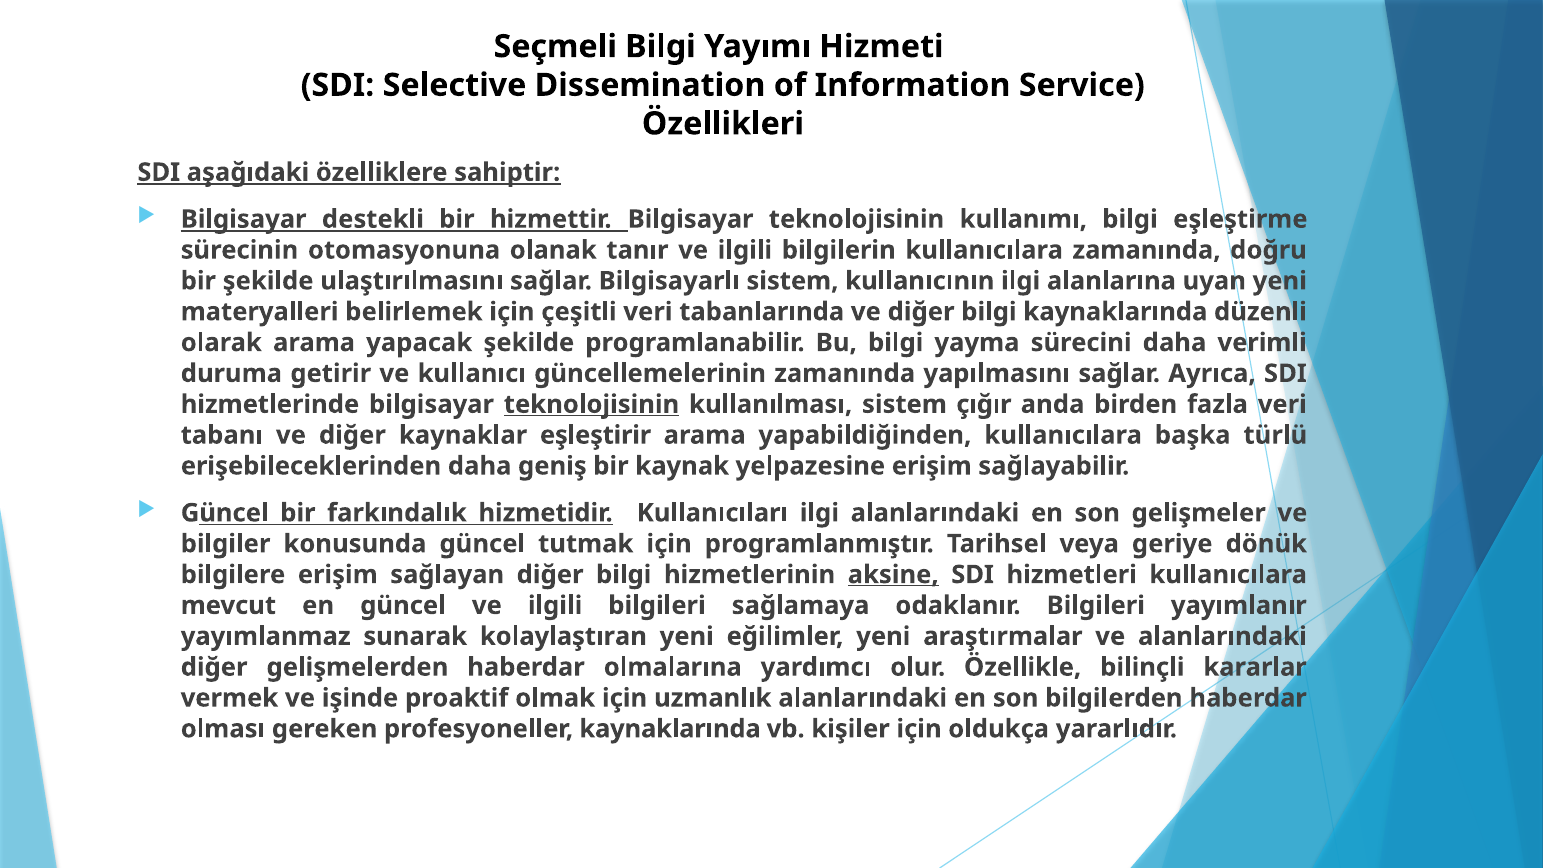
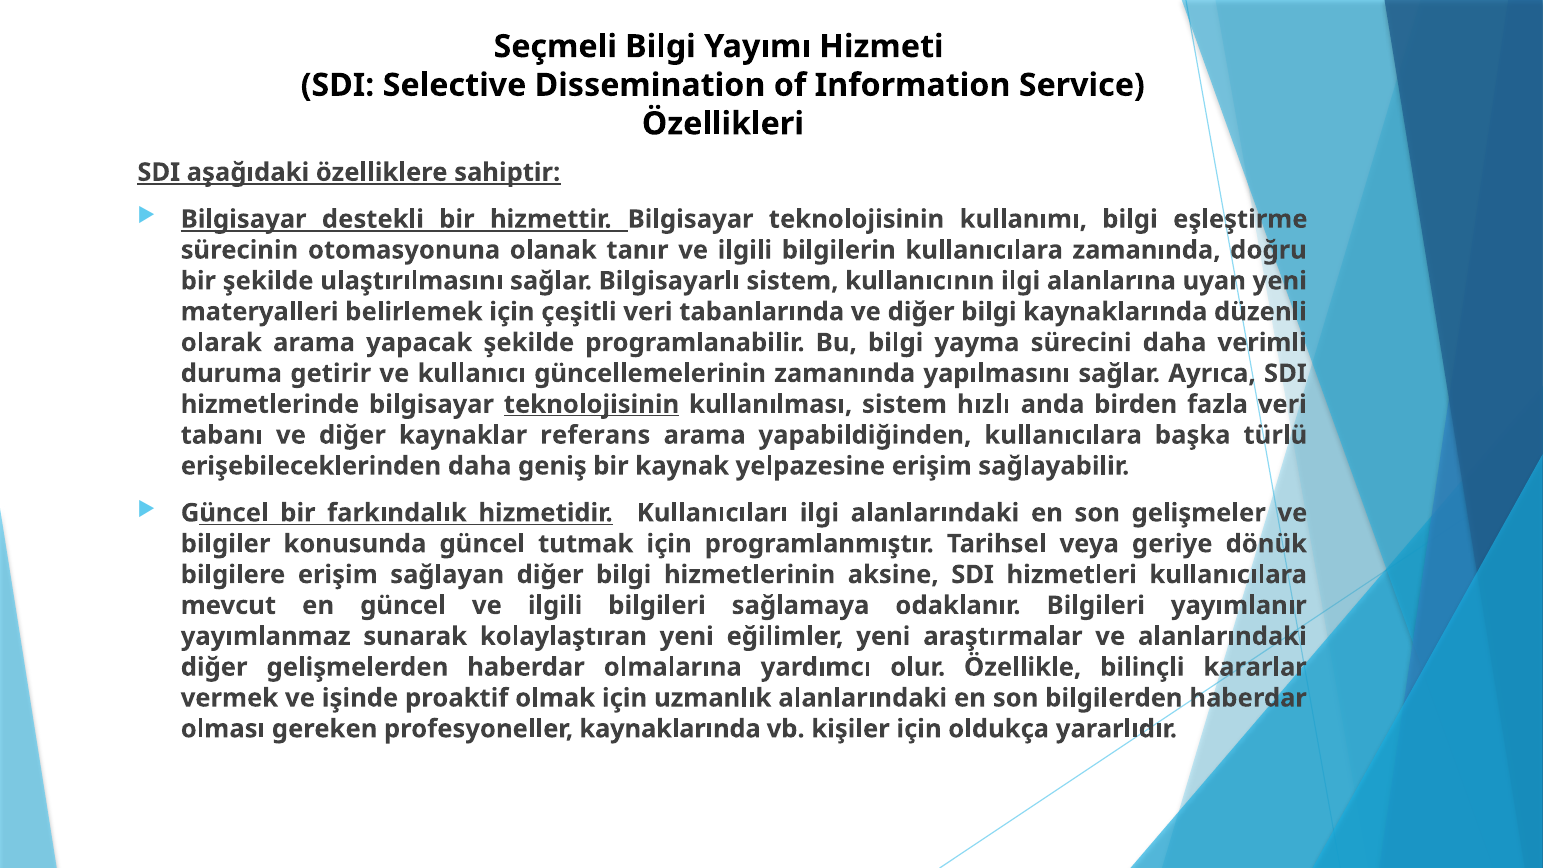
çığır: çığır -> hızlı (984, 404)
eşleştirir: eşleştirir -> referans (595, 435)
aksine underline: present -> none (893, 575)
